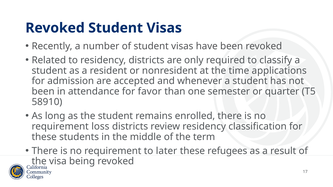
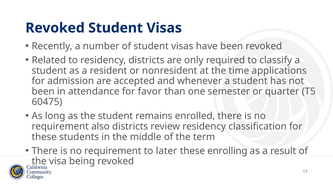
58910: 58910 -> 60475 (47, 102)
loss: loss -> also (100, 127)
refugees: refugees -> enrolling (227, 151)
